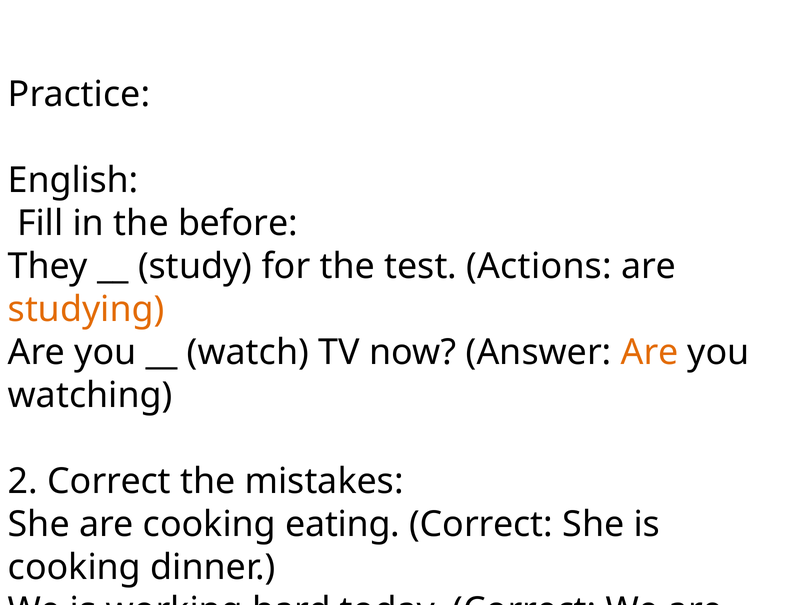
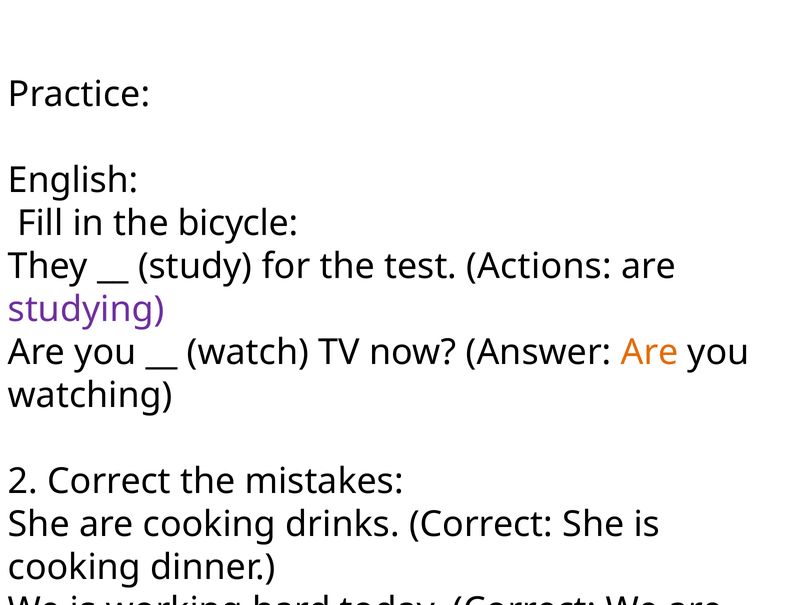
before: before -> bicycle (238, 223)
studying colour: orange -> purple (86, 309)
eating: eating -> drinks (342, 524)
